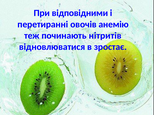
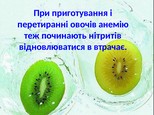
відповідними: відповідними -> приготування (80, 13)
зростає: зростає -> втрачає (110, 47)
